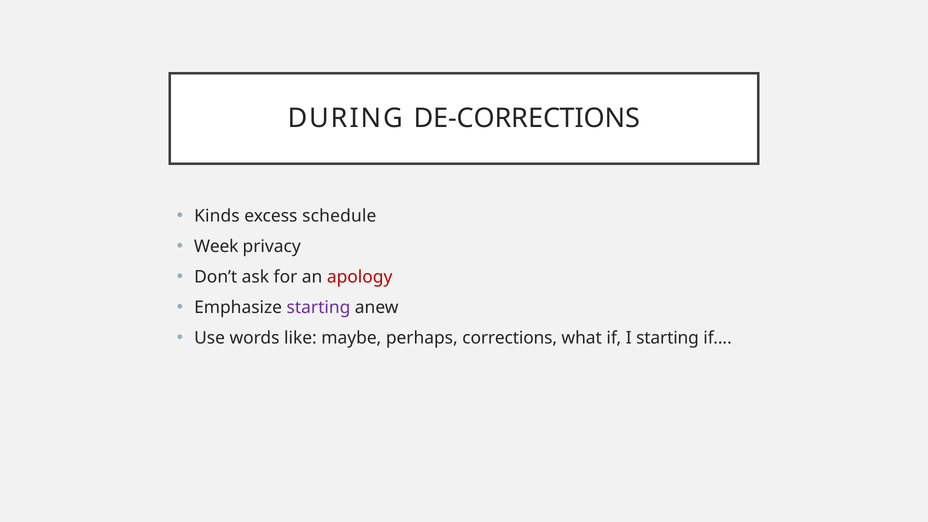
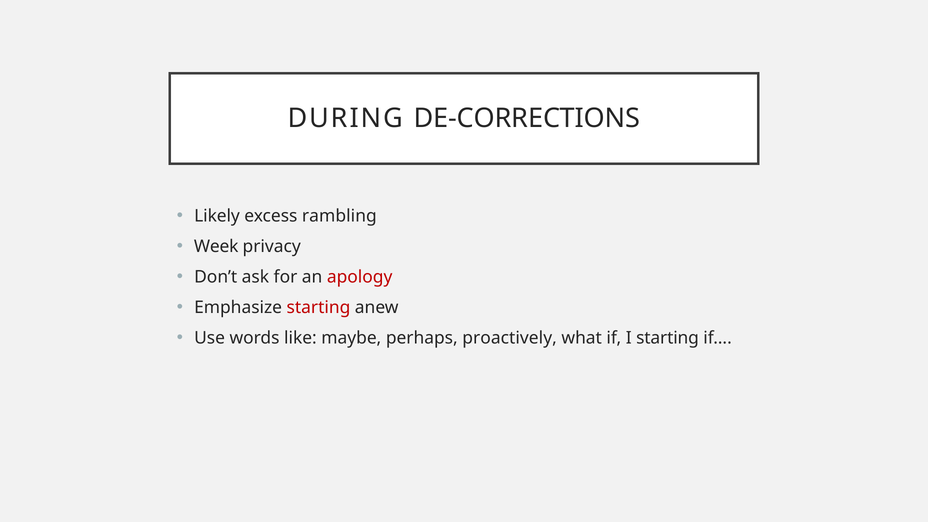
Kinds: Kinds -> Likely (217, 216)
schedule: schedule -> rambling (339, 216)
starting colour: purple -> red (318, 308)
corrections: corrections -> proactively (510, 338)
